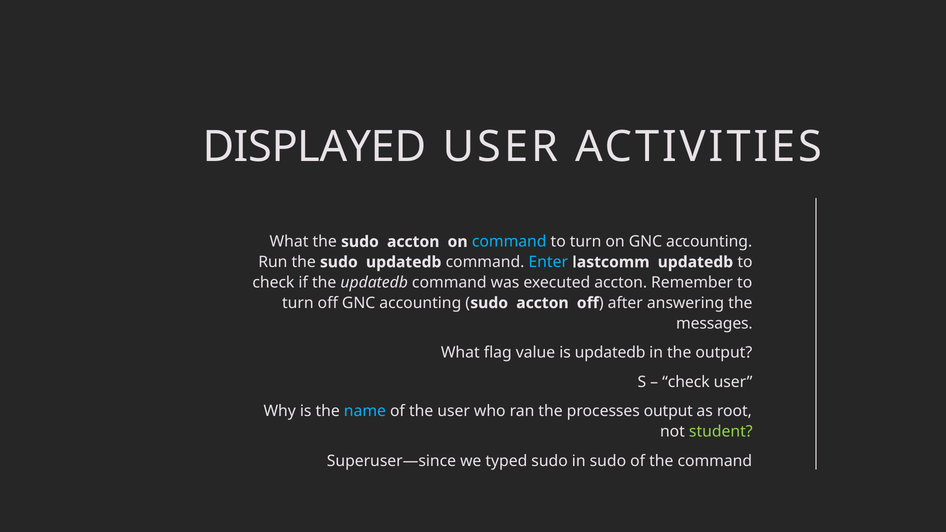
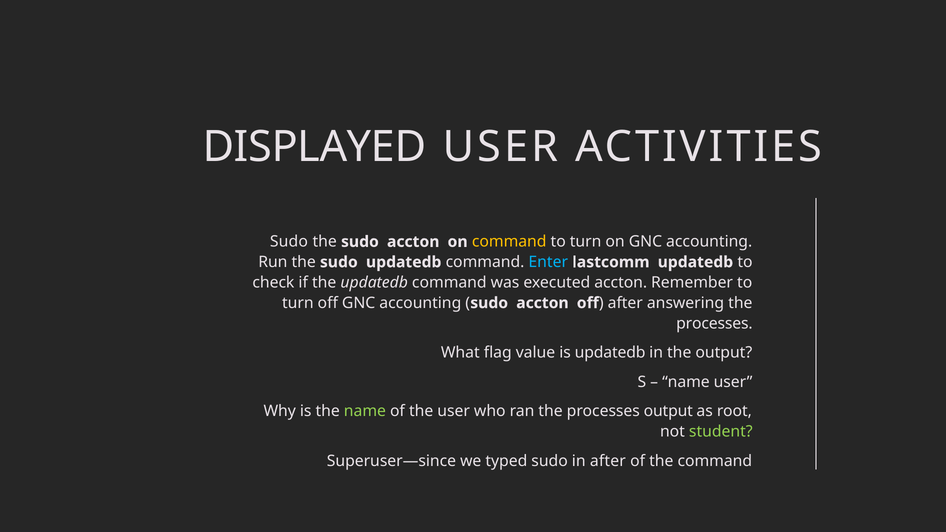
What: What -> Sudo (289, 242)
command colour: light blue -> yellow (509, 242)
messages: messages -> processes (714, 323)
check: check -> name (686, 382)
name colour: light blue -> light green (365, 411)
in sudo: sudo -> after (608, 461)
